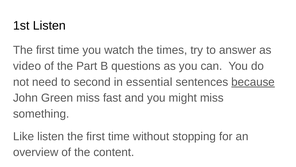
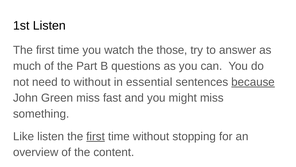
times: times -> those (172, 50)
video: video -> much (27, 66)
to second: second -> without (92, 82)
first underline: none -> present (96, 136)
